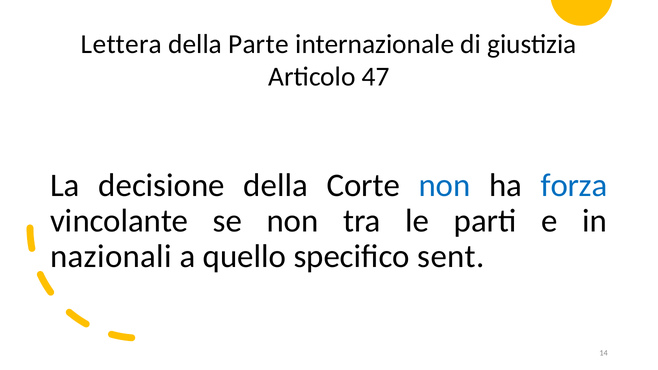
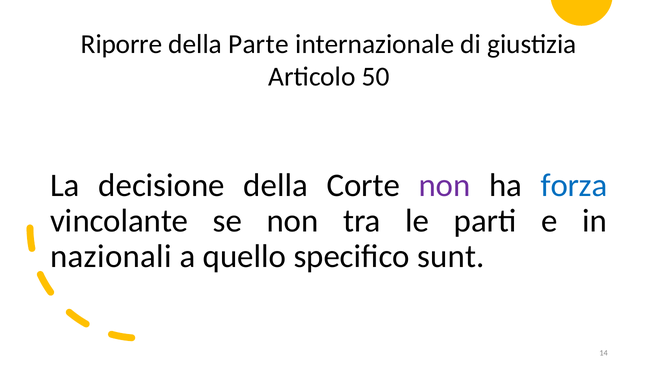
Lettera: Lettera -> Riporre (122, 44)
47: 47 -> 50 (376, 77)
non colour: blue -> purple (444, 185)
sent: sent -> sunt (451, 256)
